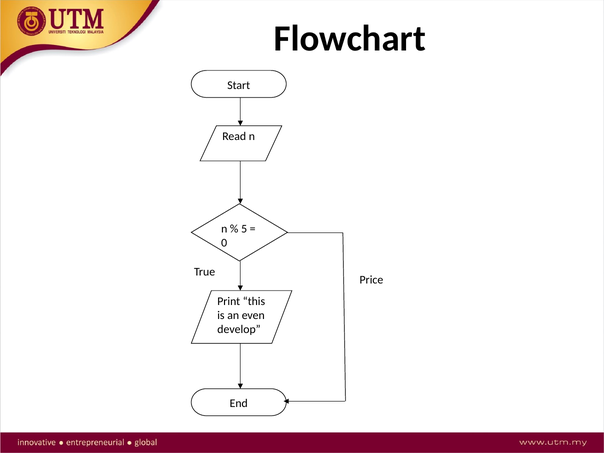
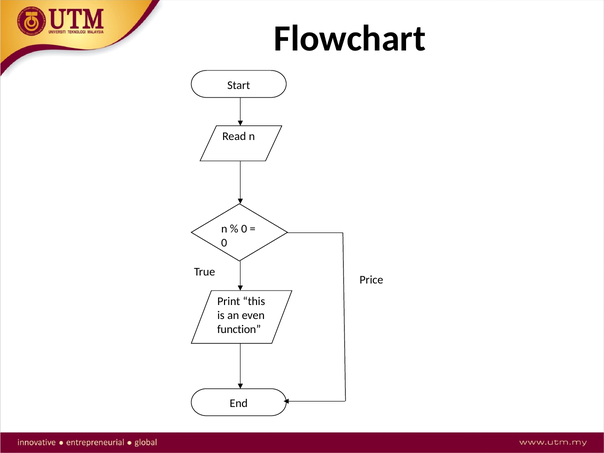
5: 5 -> 0 (244, 229)
develop: develop -> function (239, 330)
